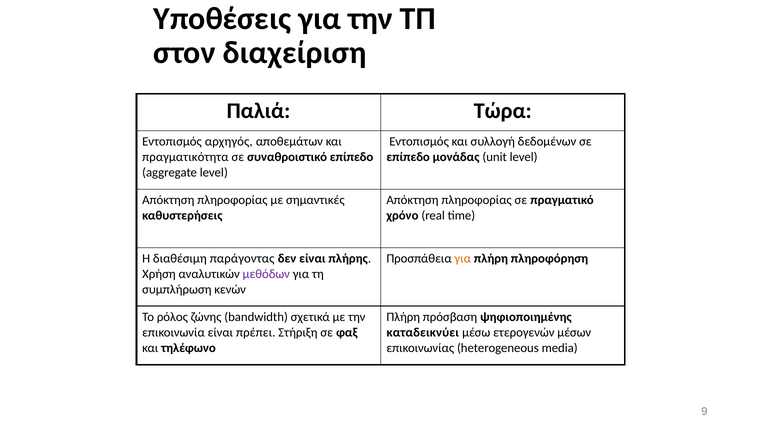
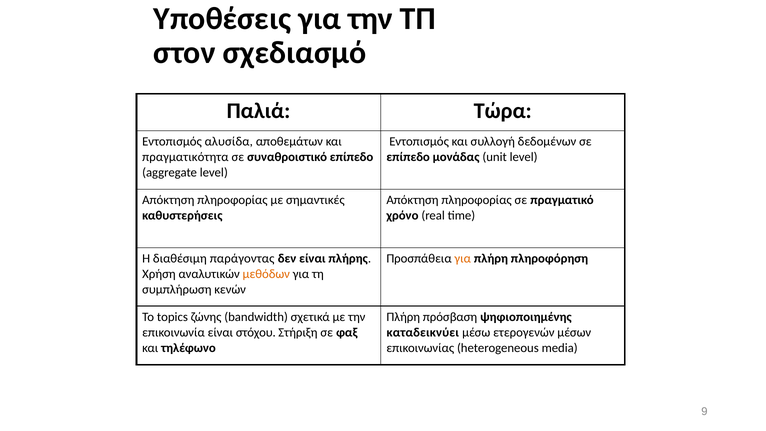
διαχείριση: διαχείριση -> σχεδιασμό (295, 53)
αρχηγός: αρχηγός -> αλυσίδα (229, 141)
μεθόδων colour: purple -> orange (266, 274)
ρόλος: ρόλος -> topics (172, 317)
πρέπει: πρέπει -> στόχου (256, 332)
